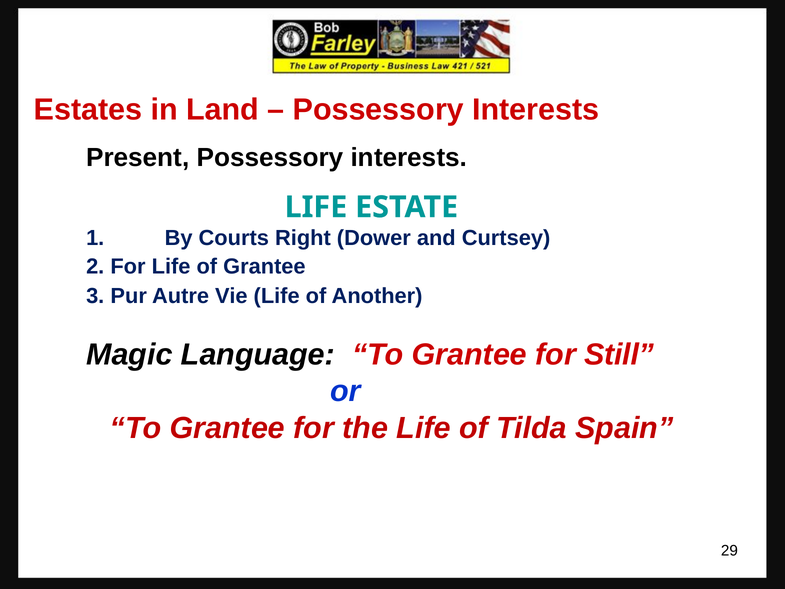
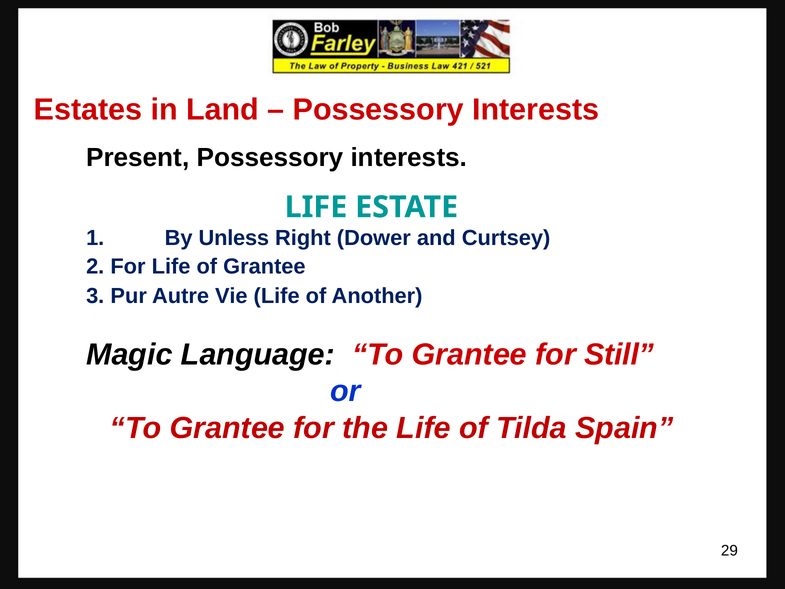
Courts: Courts -> Unless (234, 238)
